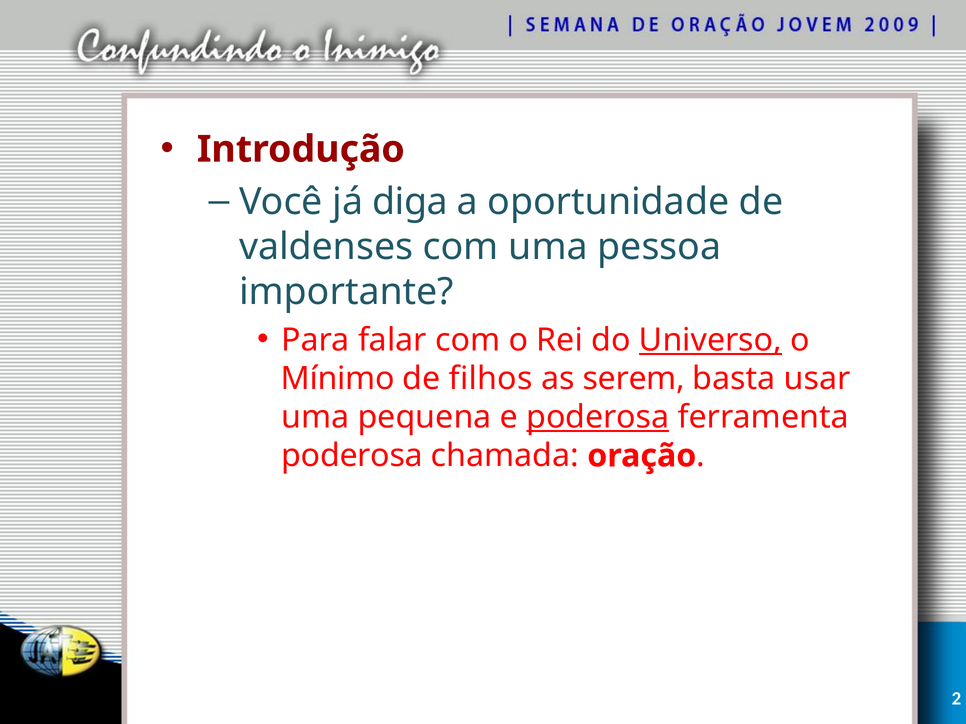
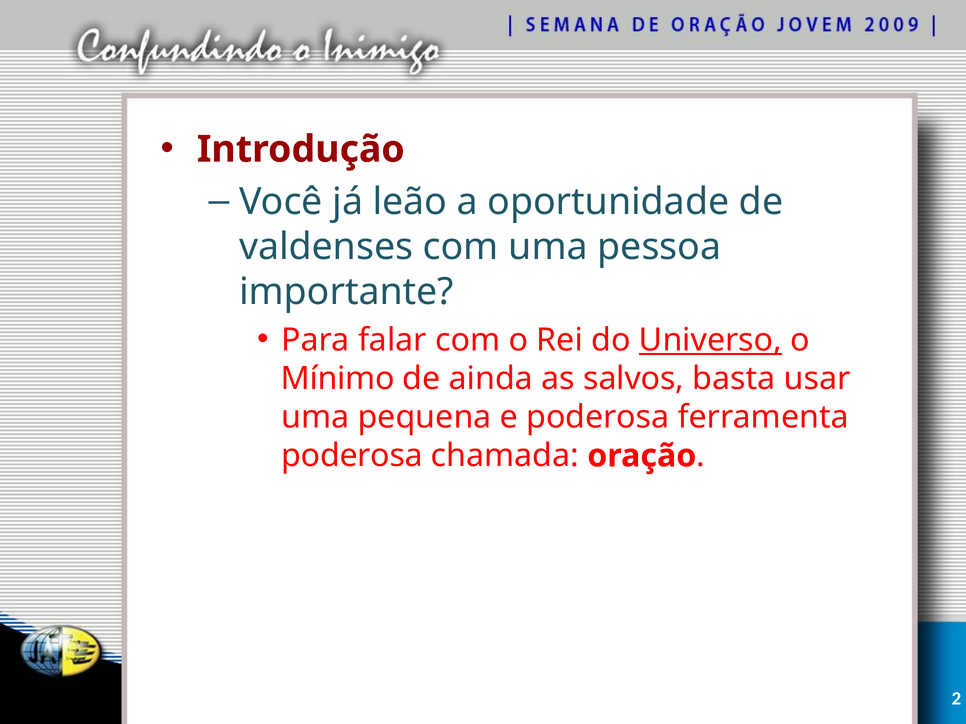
diga: diga -> leão (410, 202)
filhos: filhos -> ainda (491, 379)
serem: serem -> salvos (634, 379)
poderosa underline: present -> none (598, 417)
